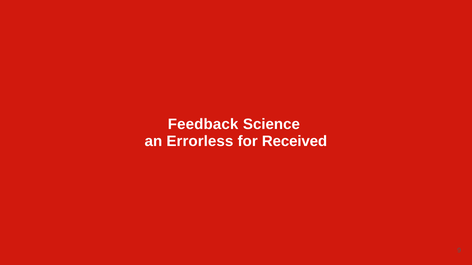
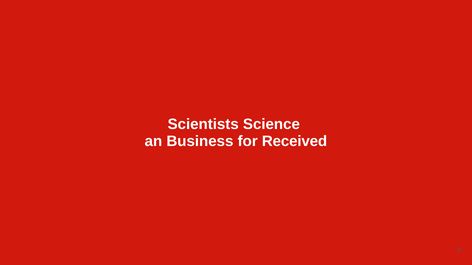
Feedback: Feedback -> Scientists (203, 125)
Errorless: Errorless -> Business (200, 141)
